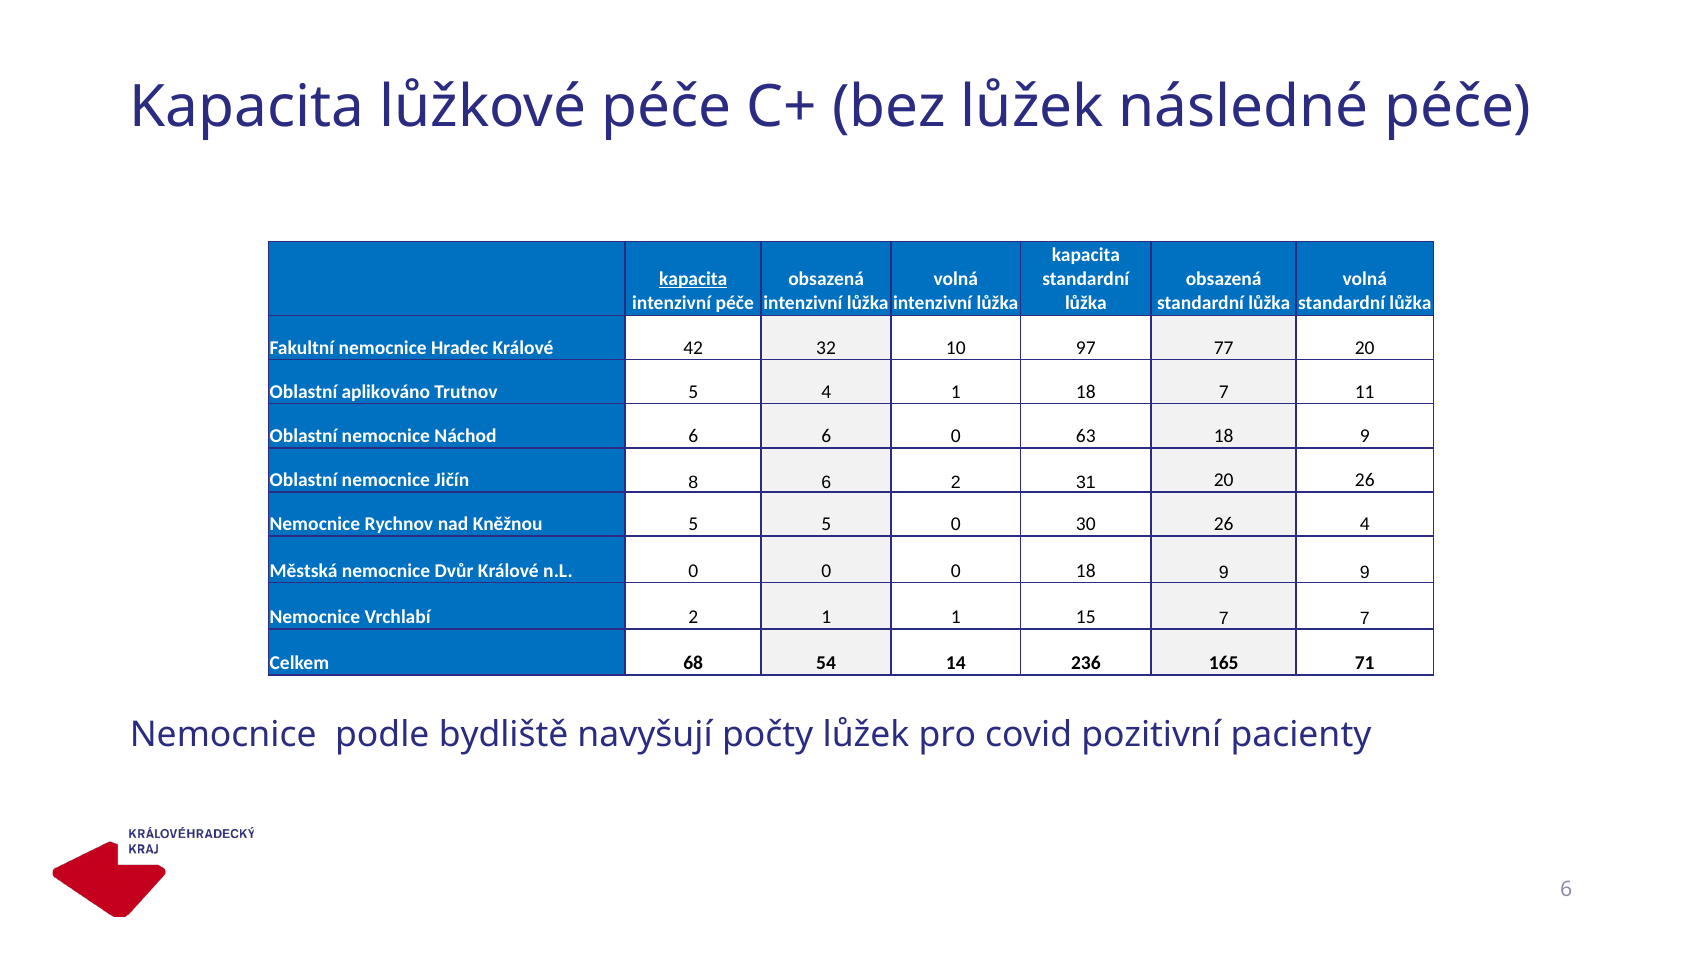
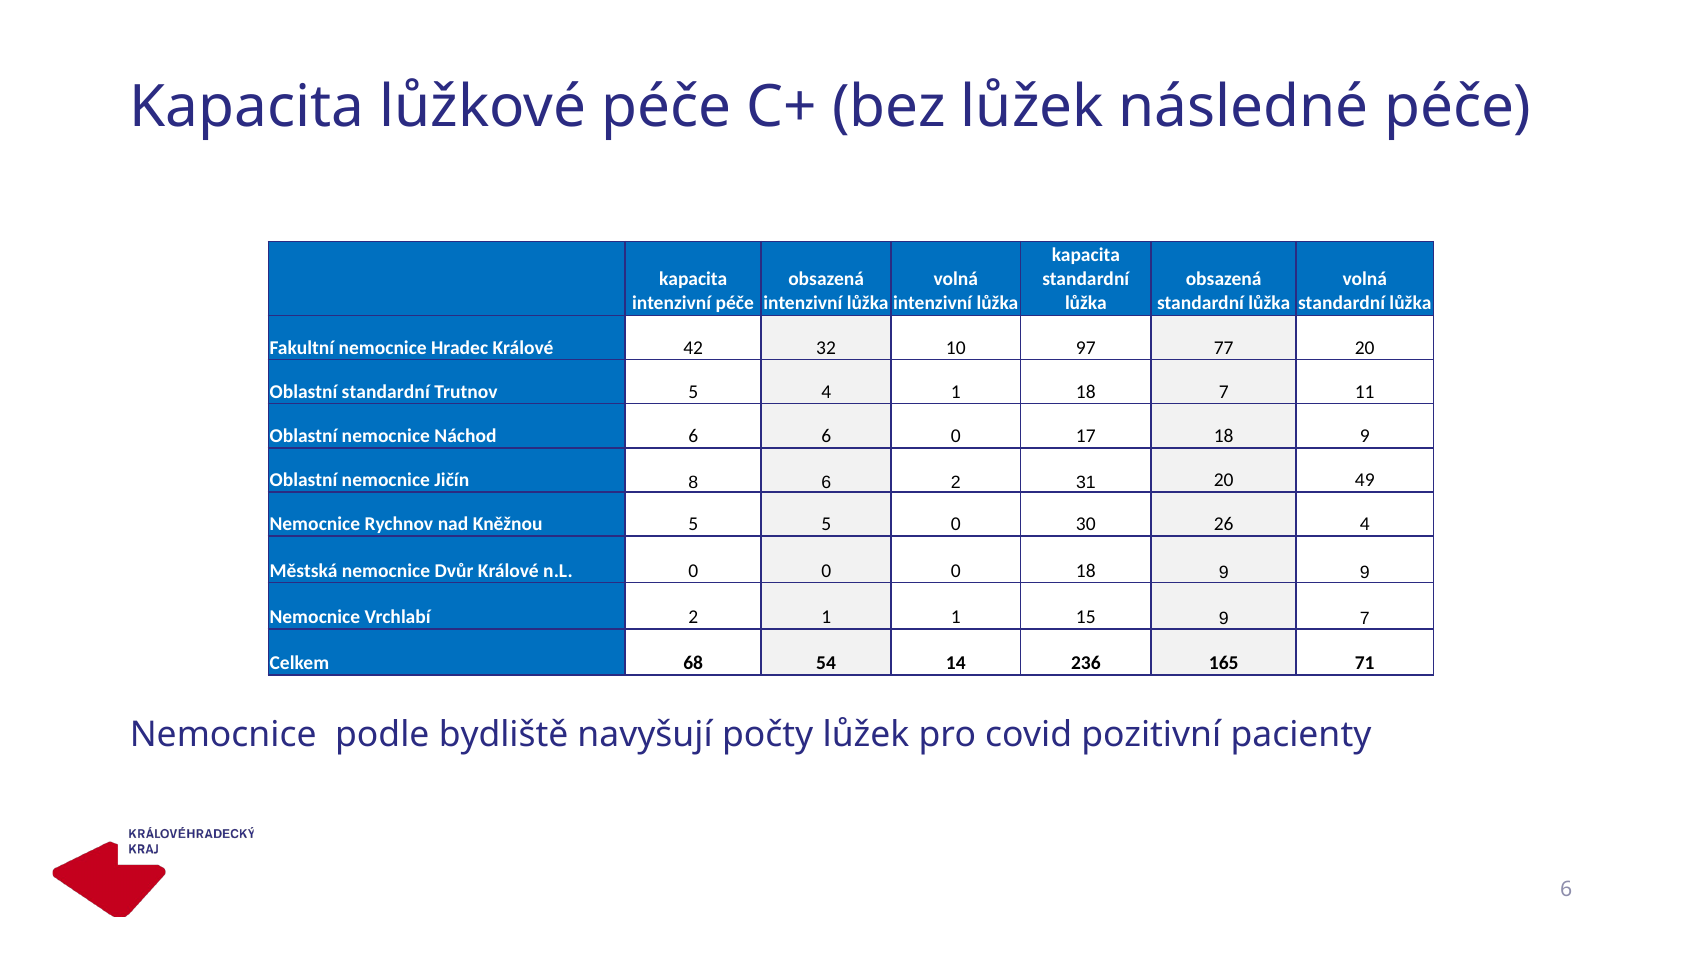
kapacita underline: present -> none (693, 279)
Oblastní aplikováno: aplikováno -> standardní (386, 392)
63: 63 -> 17 (1086, 436)
20 26: 26 -> 49 (1365, 480)
15 7: 7 -> 9 (1224, 619)
